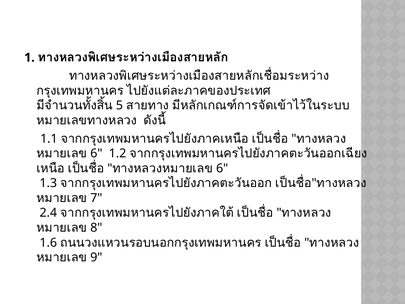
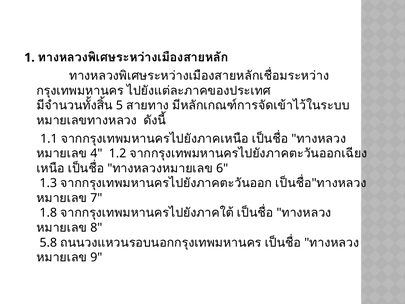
6: 6 -> 4 (96, 153)
2.4: 2.4 -> 1.8 (48, 213)
1.6: 1.6 -> 5.8 (48, 242)
